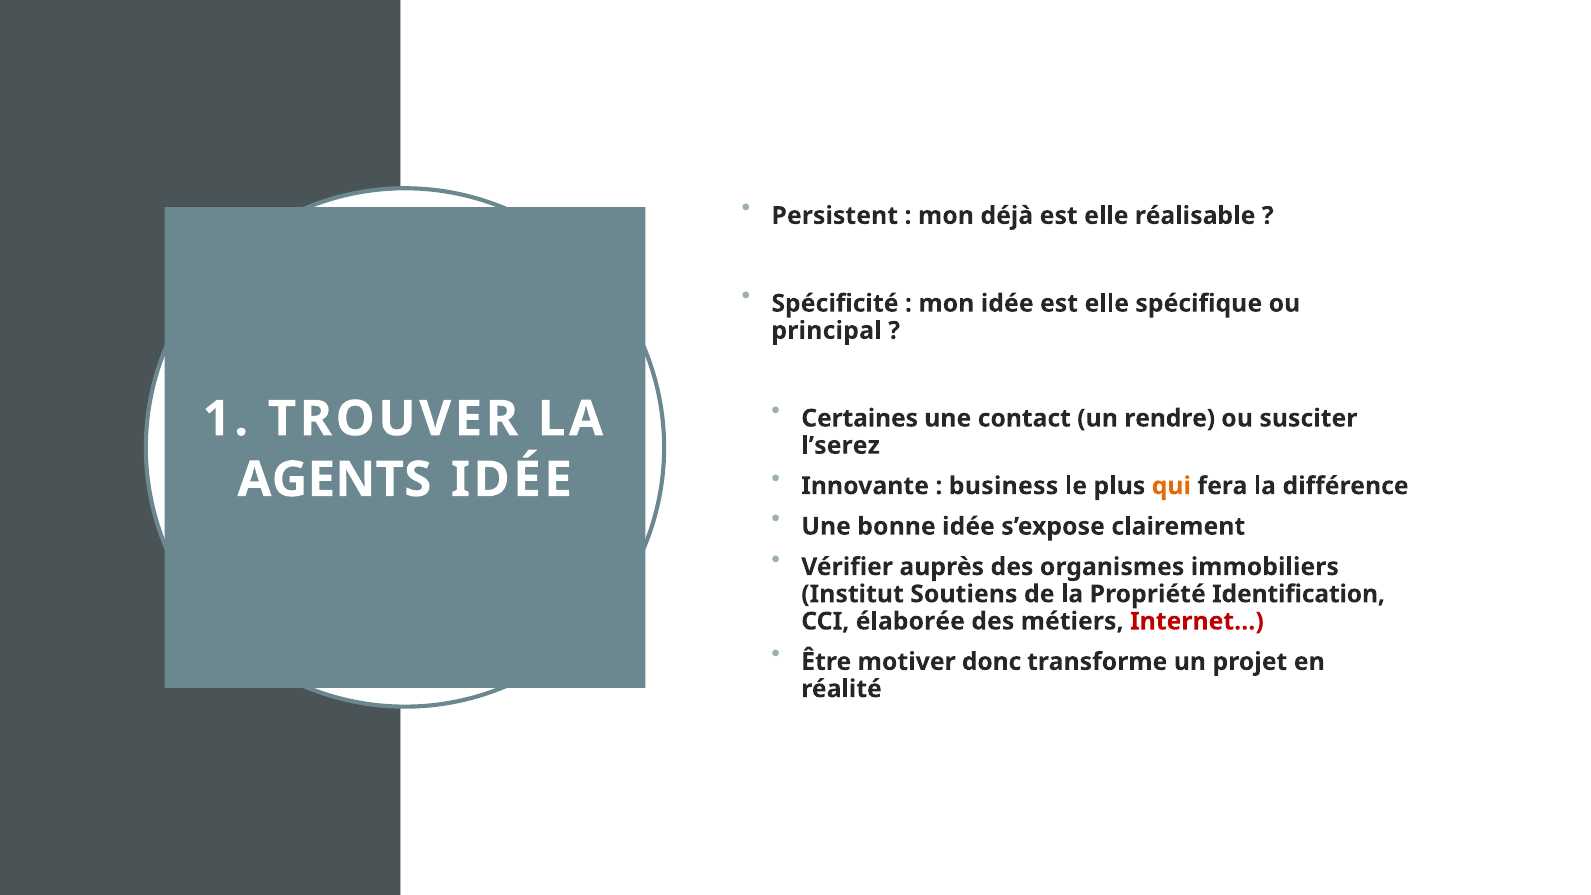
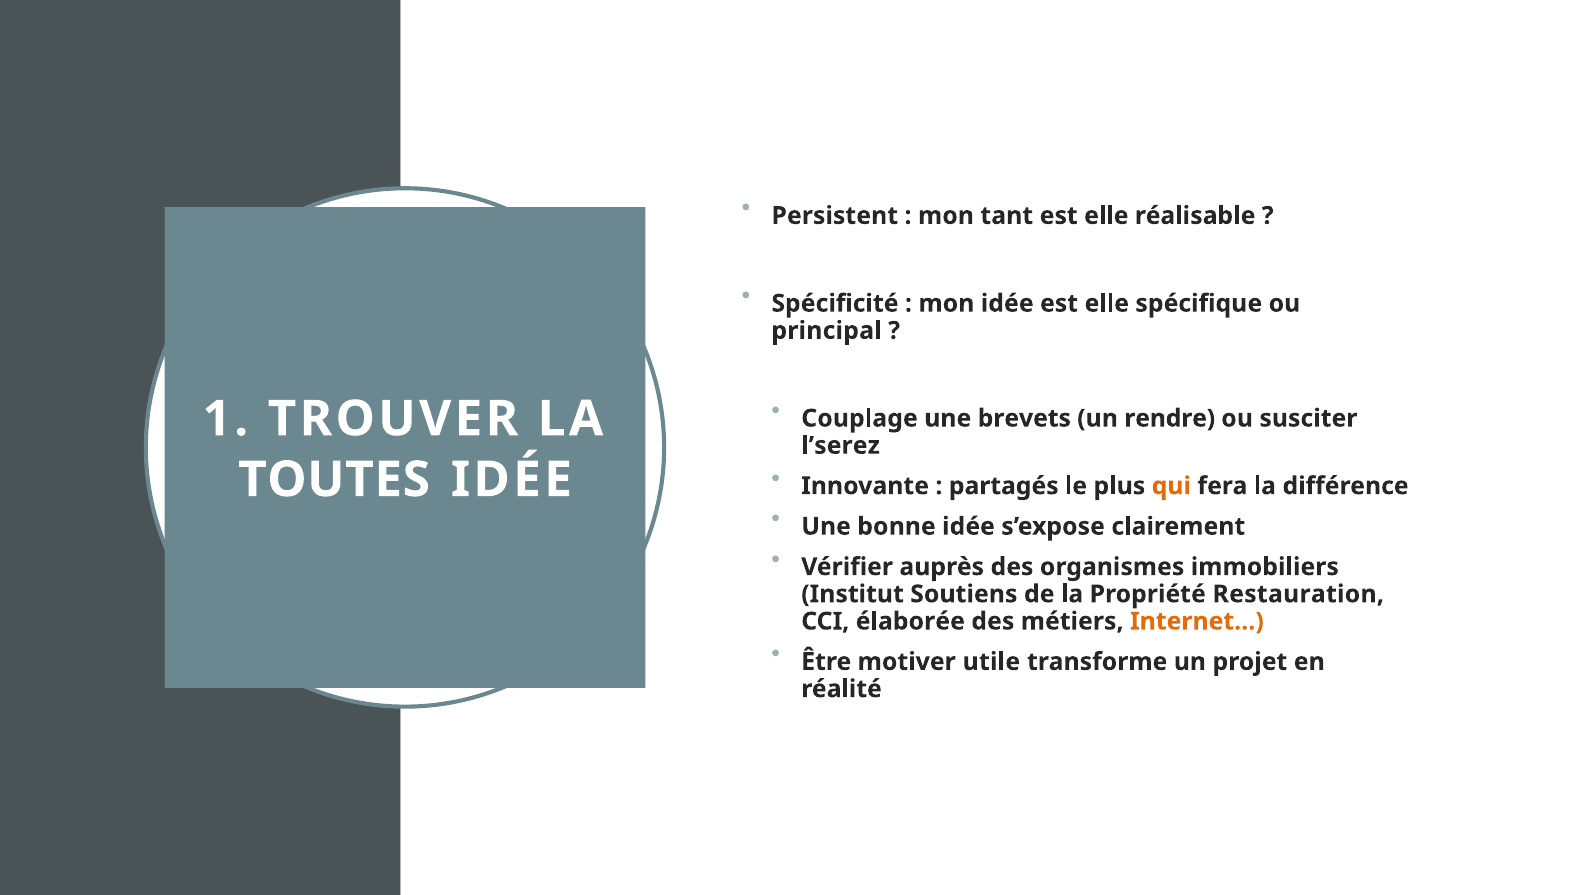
déjà: déjà -> tant (1007, 216)
Certaines: Certaines -> Couplage (860, 418)
contact: contact -> brevets (1024, 418)
AGENTS: AGENTS -> TOUTES (334, 480)
business: business -> partagés (1004, 486)
Identification: Identification -> Restauration (1298, 594)
Internet… colour: red -> orange (1197, 621)
donc: donc -> utile (991, 662)
